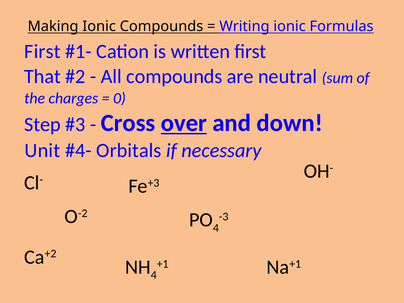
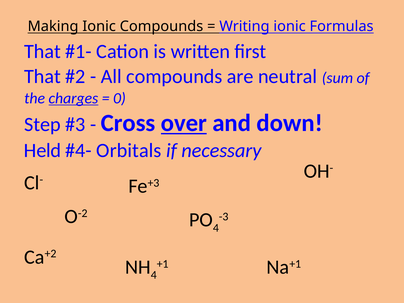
First: First -> That (43, 52)
charges underline: none -> present (73, 98)
Unit: Unit -> Held (43, 150)
